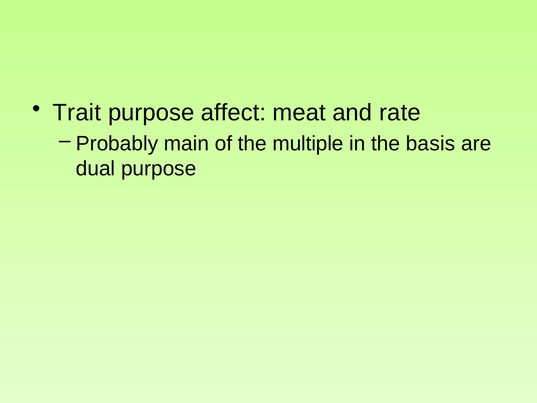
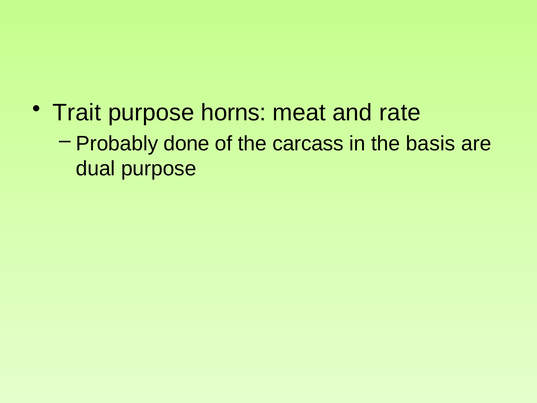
affect: affect -> horns (234, 113)
main: main -> done (187, 143)
multiple: multiple -> carcass (308, 143)
